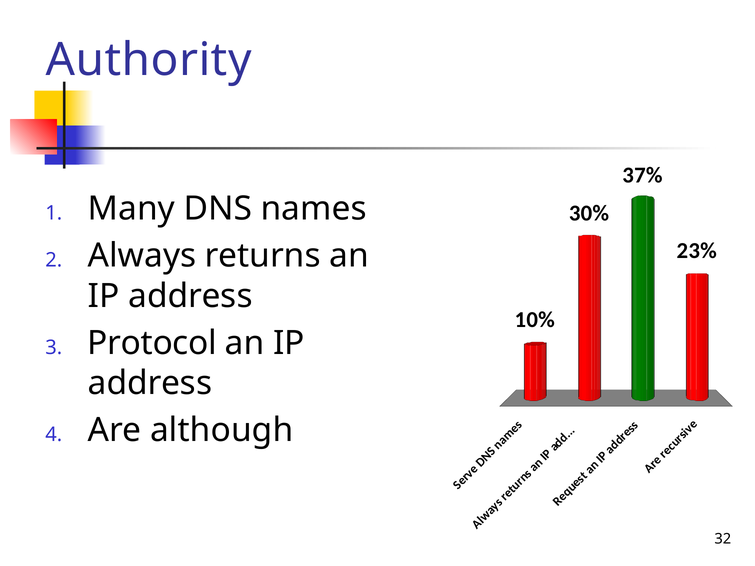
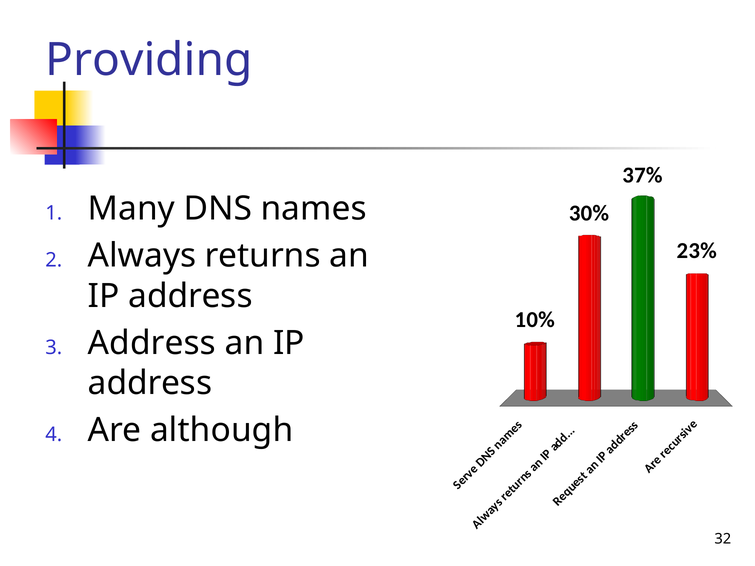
Authority: Authority -> Providing (149, 60)
Protocol: Protocol -> Address (152, 343)
